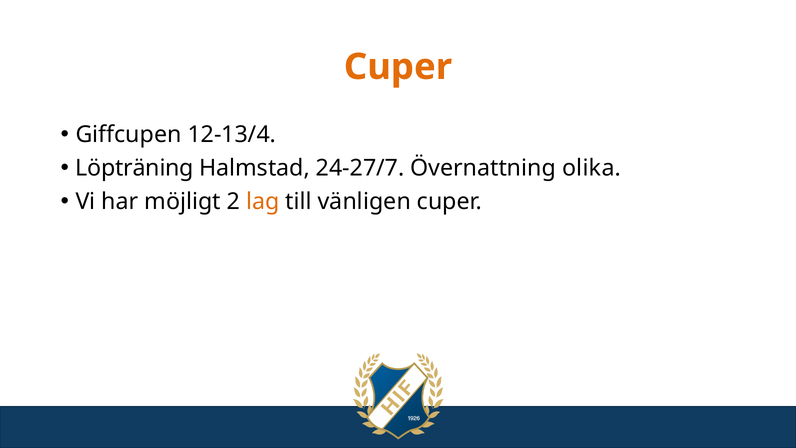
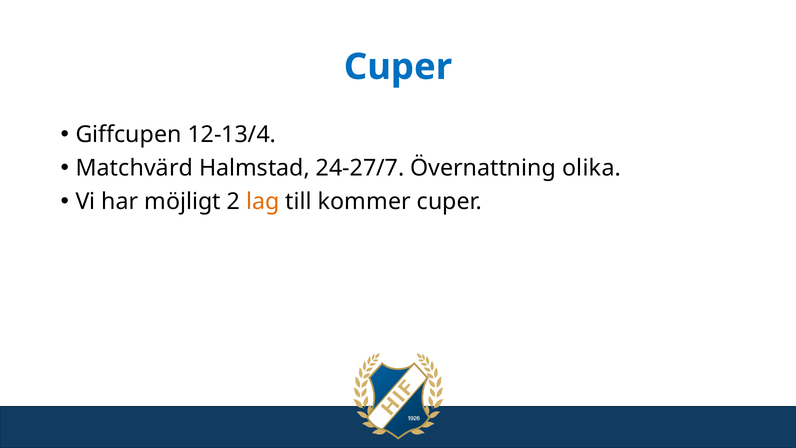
Cuper colour: orange -> blue (398, 67)
Löpträning: Löpträning -> Matchvärd (134, 168)
vänligen: vänligen -> kommer (364, 201)
